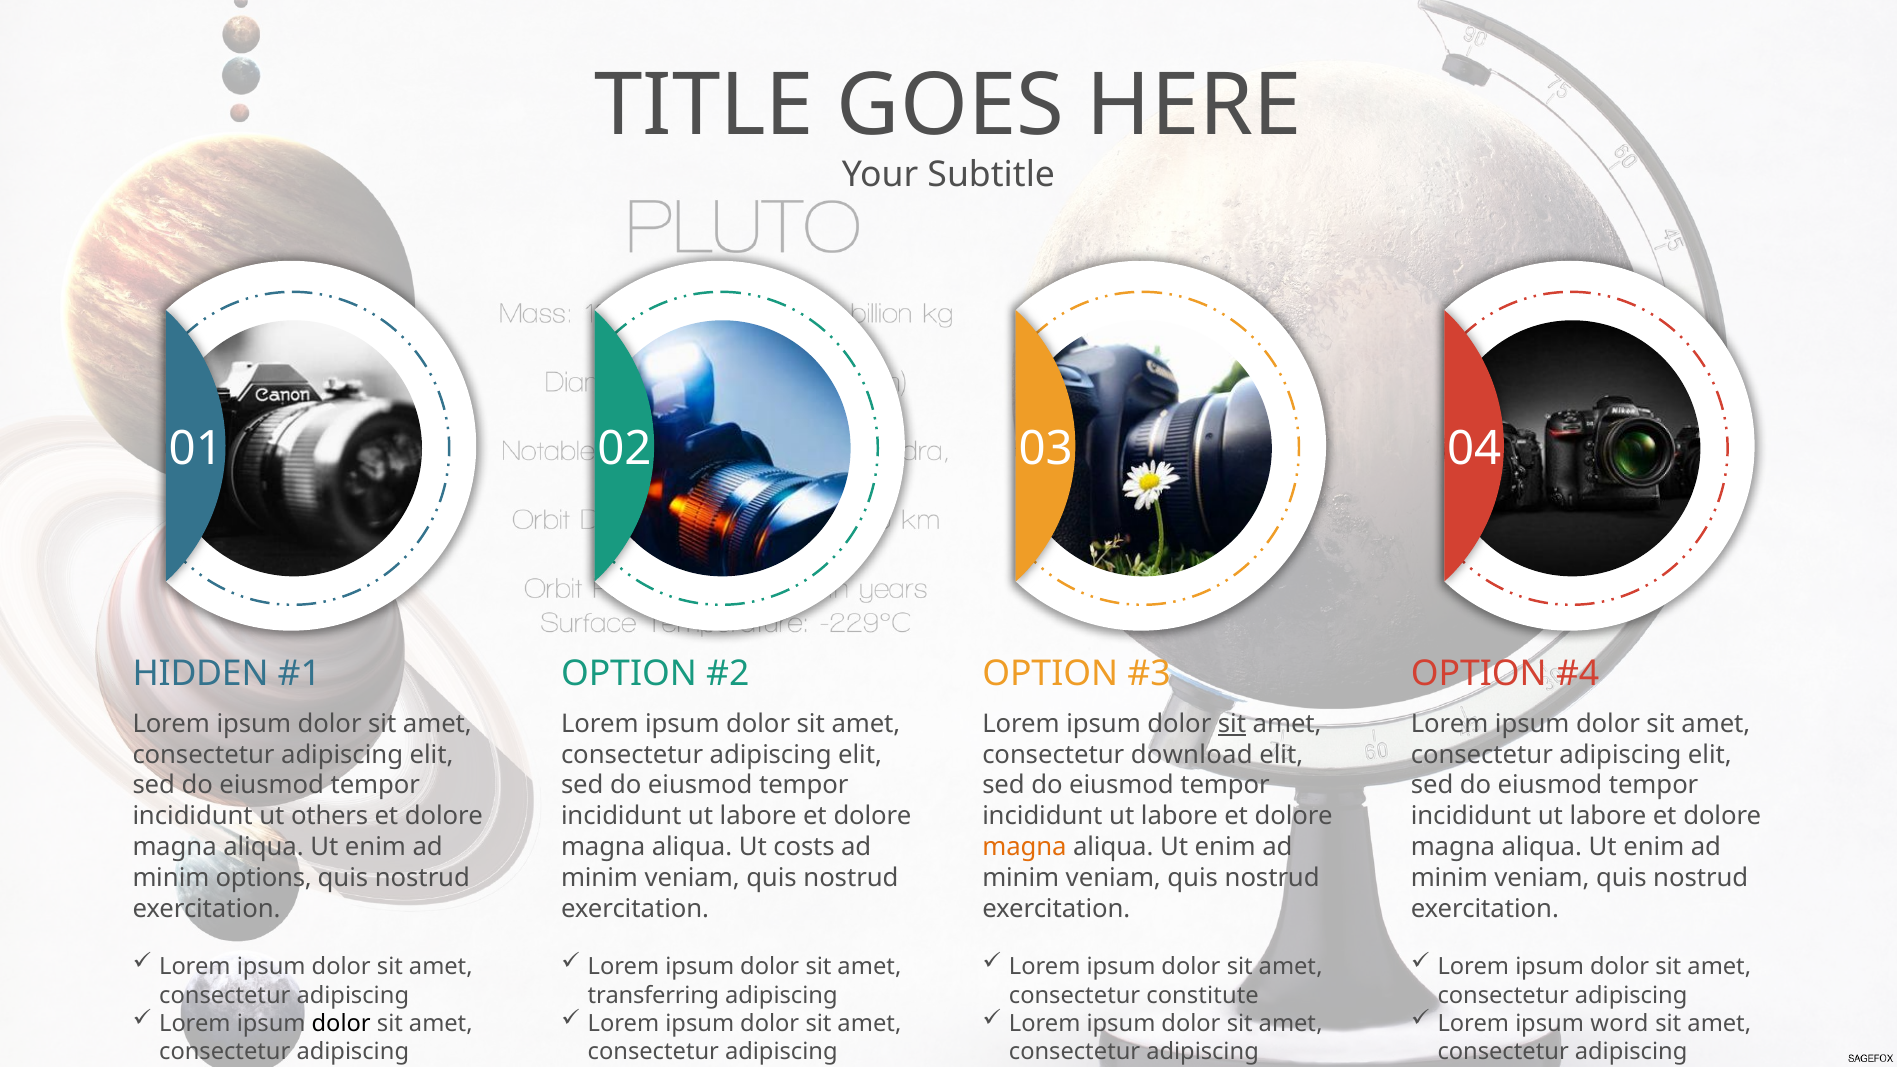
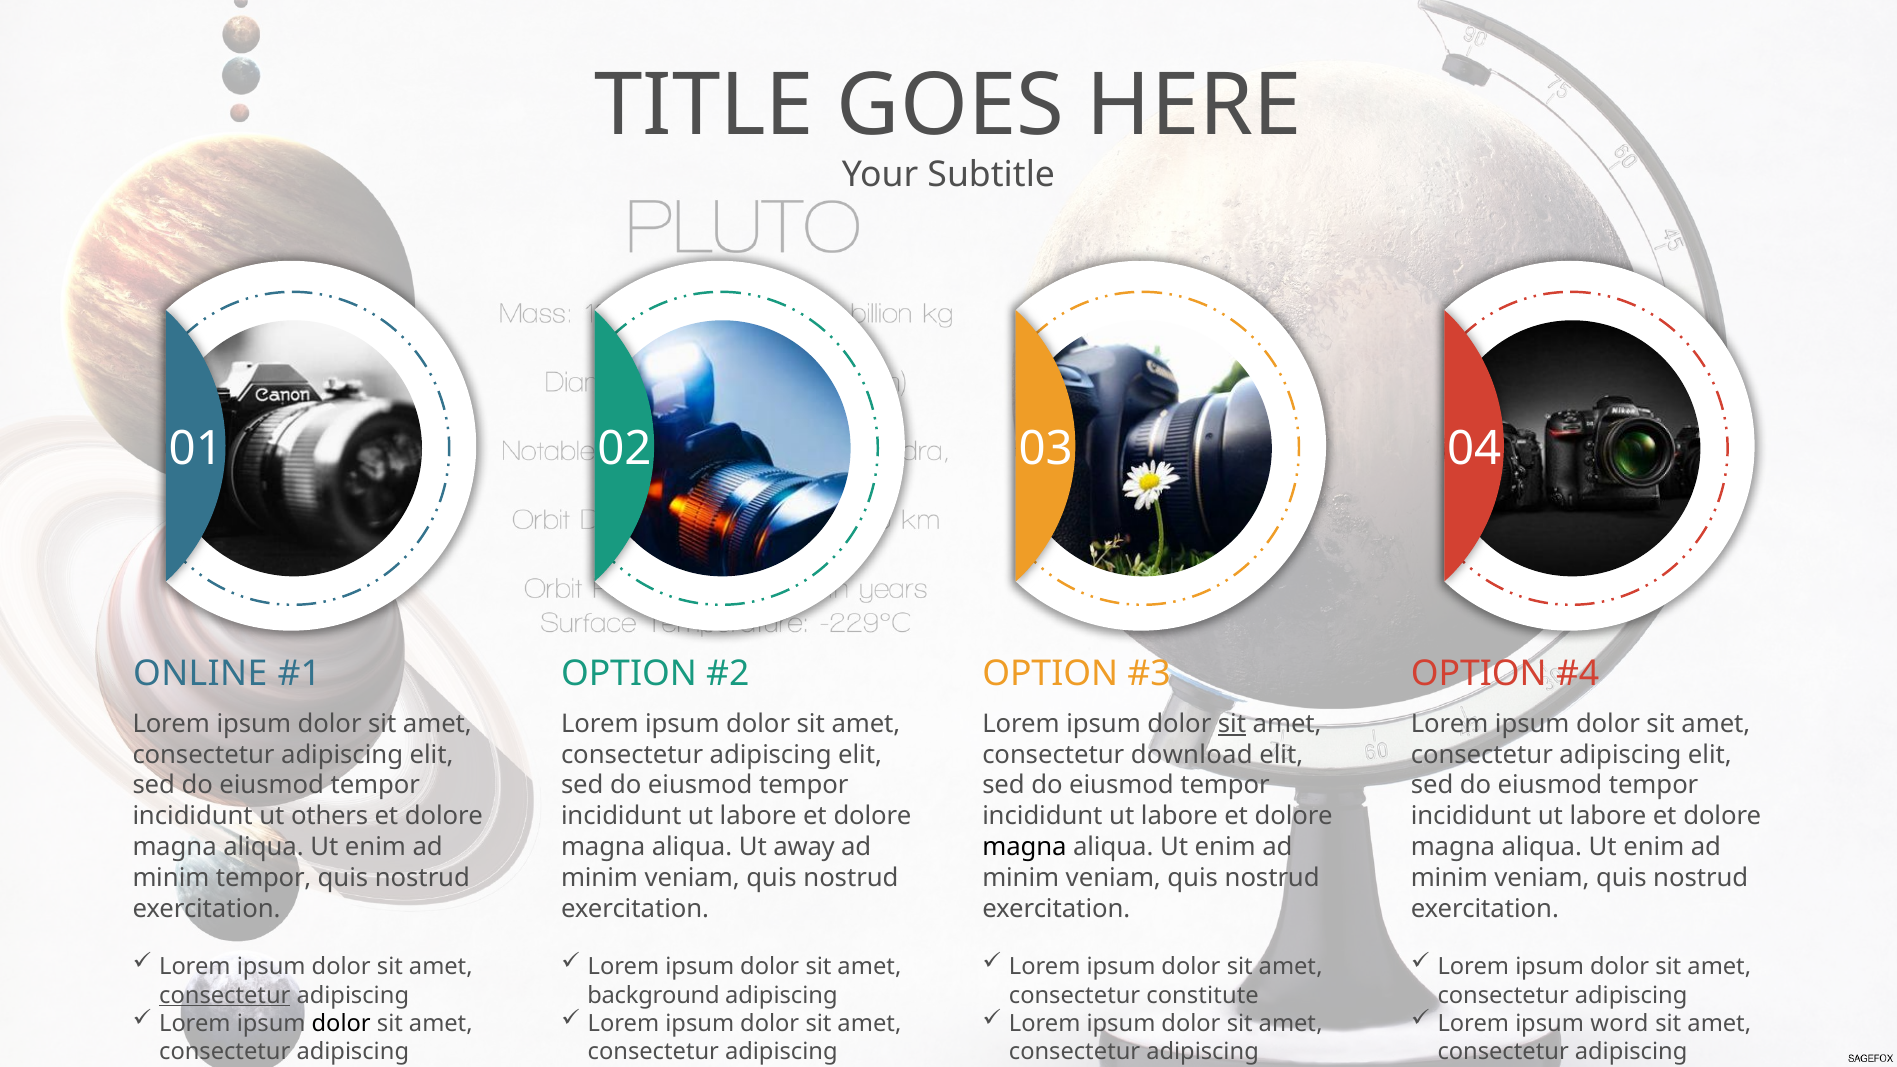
HIDDEN: HIDDEN -> ONLINE (200, 674)
costs: costs -> away (804, 847)
magna colour: orange -> black (1024, 847)
minim options: options -> tempor (264, 878)
consectetur underline: none -> present (225, 995)
transferring: transferring -> background (653, 995)
